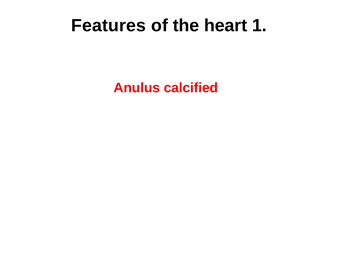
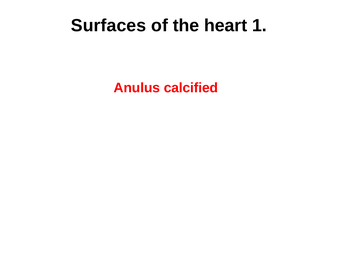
Features: Features -> Surfaces (109, 25)
